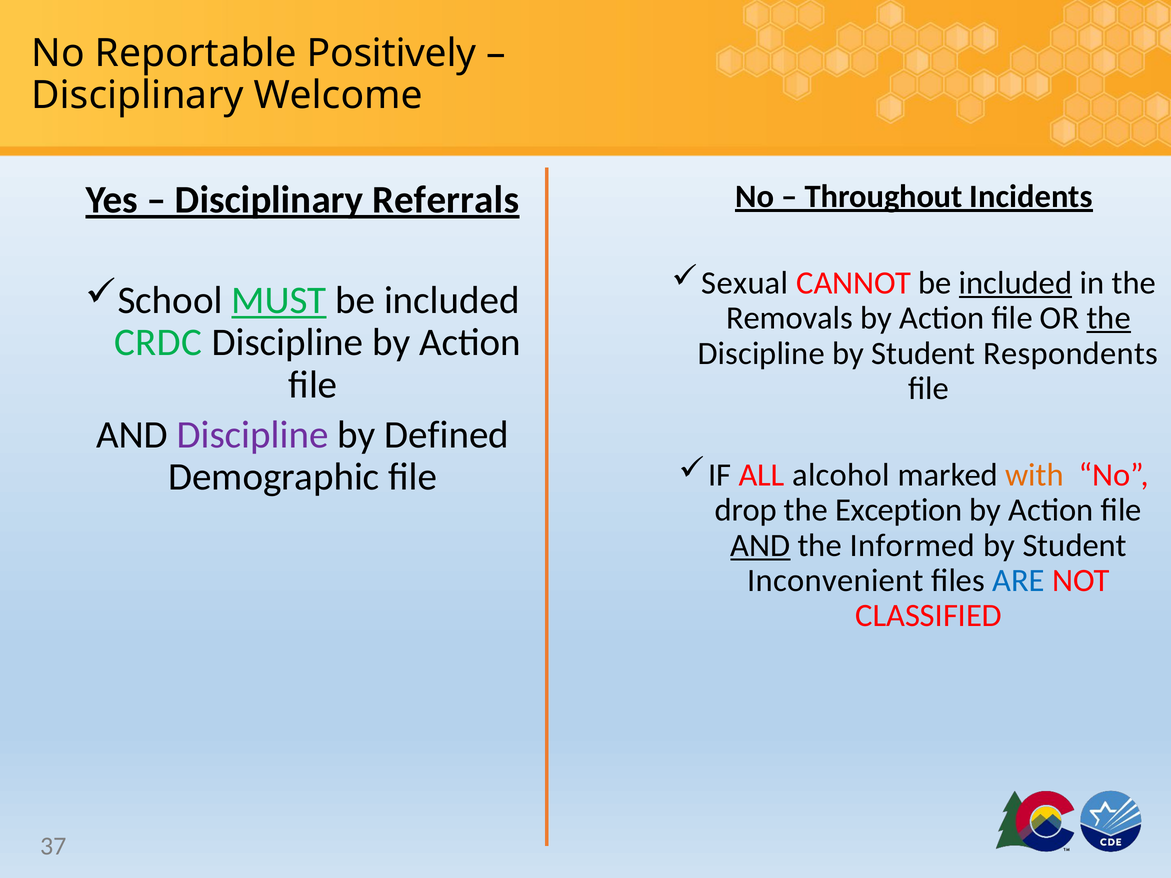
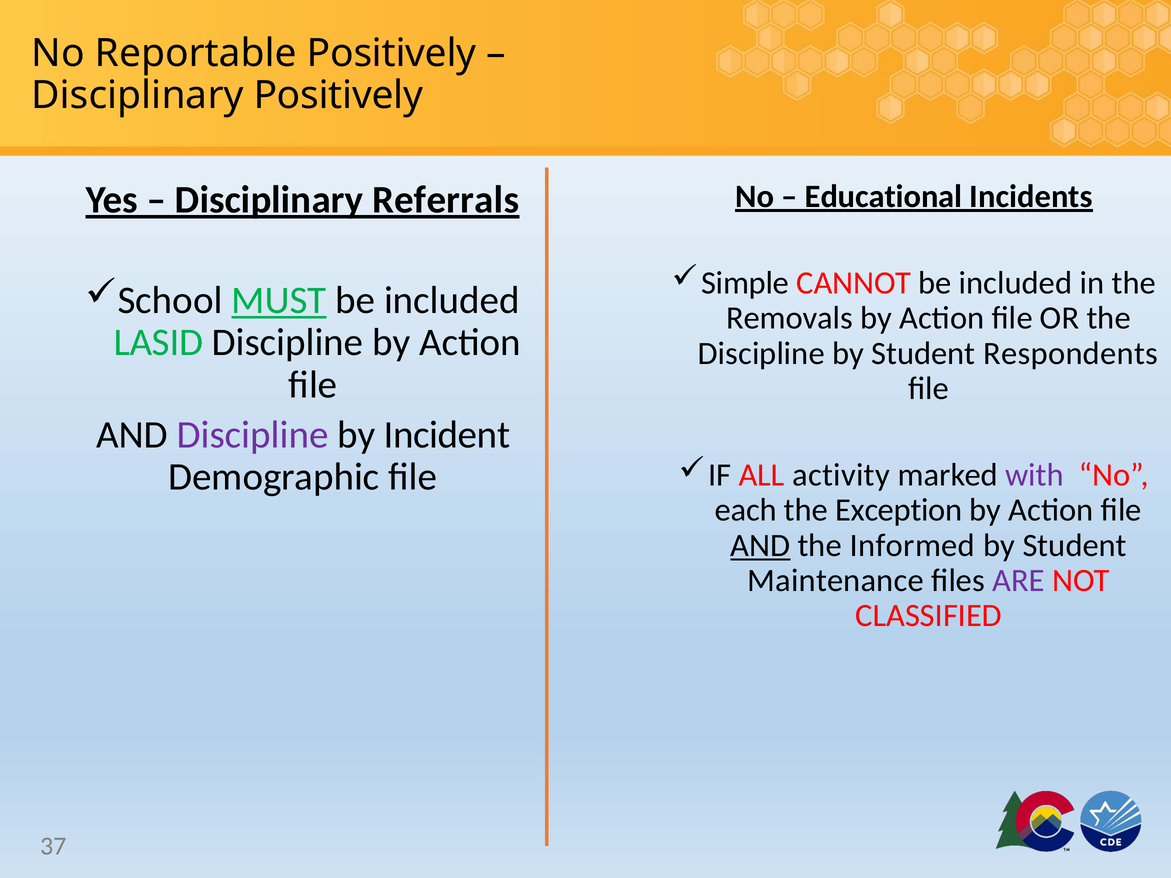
Disciplinary Welcome: Welcome -> Positively (338, 96)
Throughout: Throughout -> Educational (884, 197)
Sexual: Sexual -> Simple (745, 283)
included underline: present -> none (1016, 283)
the underline: present -> none (1109, 318)
CRDC: CRDC -> LASID (158, 343)
Defined: Defined -> Incident (447, 435)
alcohol: alcohol -> activity (841, 475)
with colour: orange -> purple (1034, 475)
drop: drop -> each (746, 510)
Inconvenient: Inconvenient -> Maintenance (836, 581)
ARE colour: blue -> purple (1018, 581)
